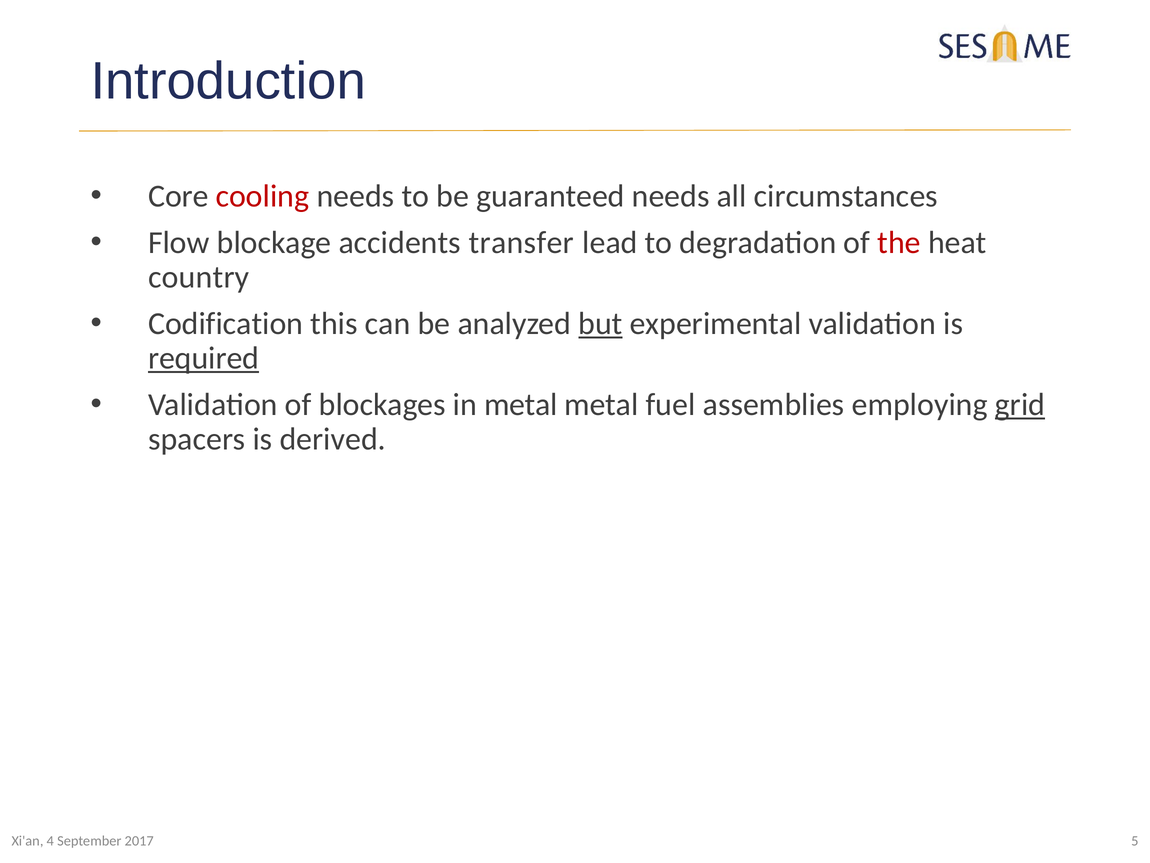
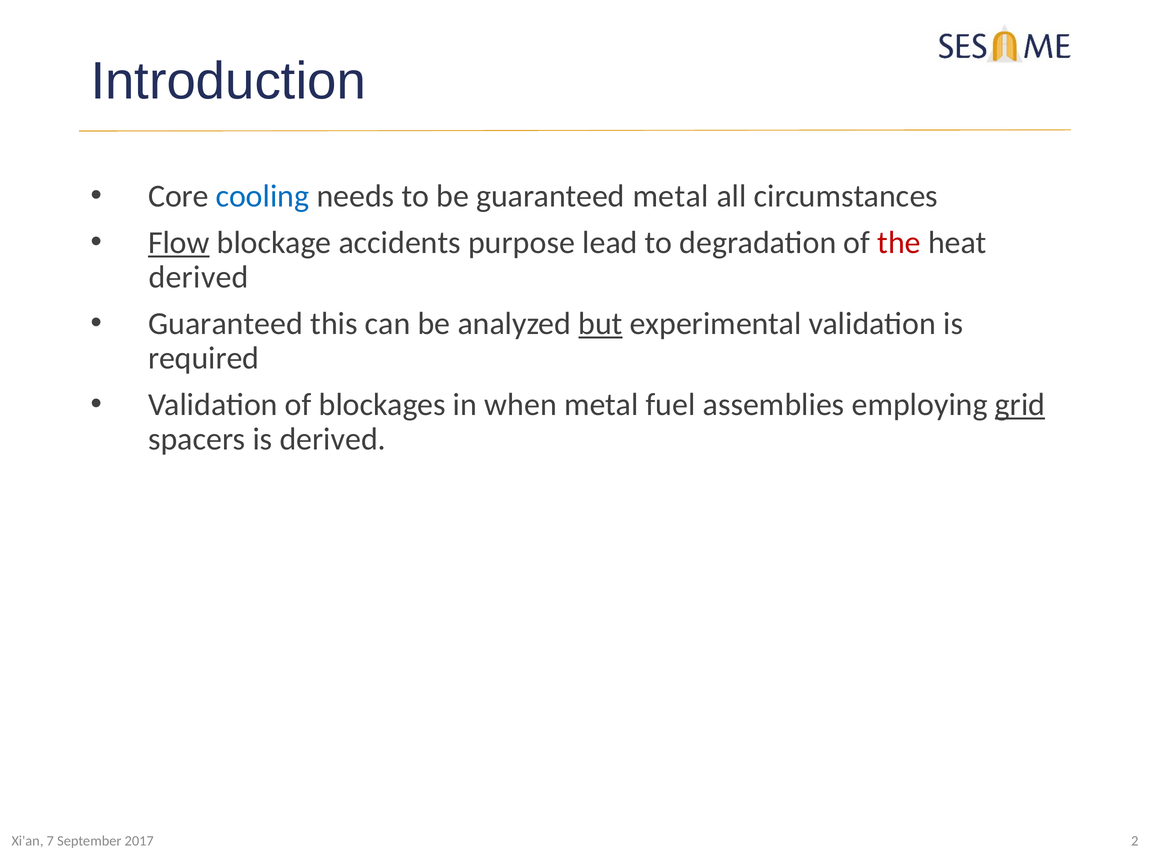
cooling colour: red -> blue (262, 196)
guaranteed needs: needs -> metal (671, 196)
Flow underline: none -> present (179, 242)
transfer: transfer -> purpose (522, 242)
country: country -> derived (199, 277)
Codification: Codification -> Guaranteed (226, 323)
required underline: present -> none (204, 358)
in metal: metal -> when (521, 404)
4: 4 -> 7 (50, 840)
5: 5 -> 2 (1135, 840)
